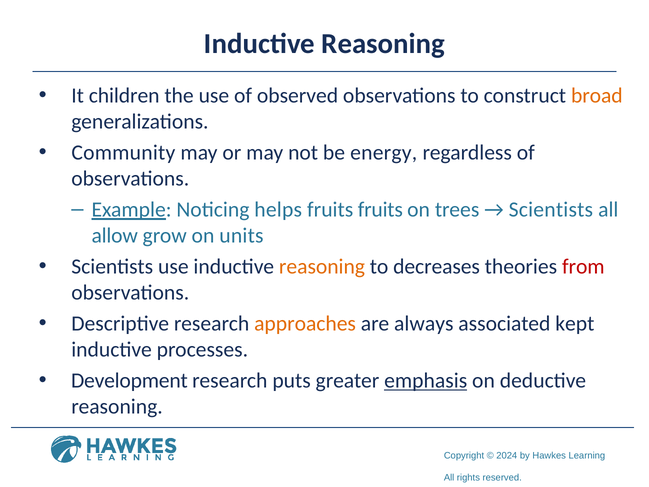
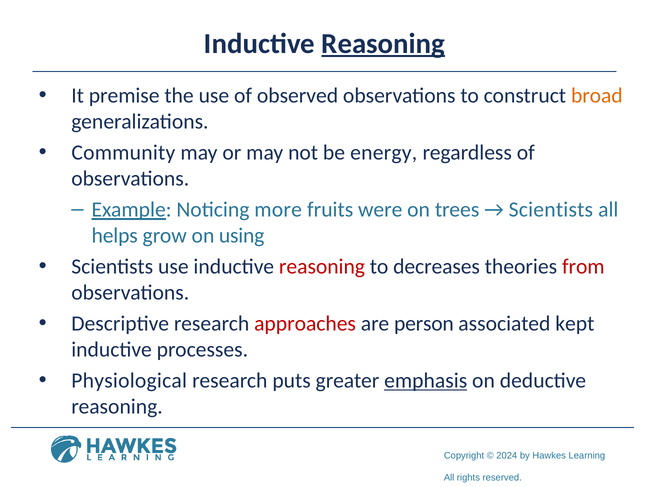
Reasoning underline: none -> present (383, 44)
children: children -> premise (124, 96)
helps: helps -> more (278, 210)
fruits fruits: fruits -> were (380, 210)
allow: allow -> helps (115, 235)
units: units -> using (242, 235)
reasoning colour: orange -> red (322, 267)
approaches colour: orange -> red (305, 323)
always: always -> person (424, 323)
Development: Development -> Physiological (129, 380)
